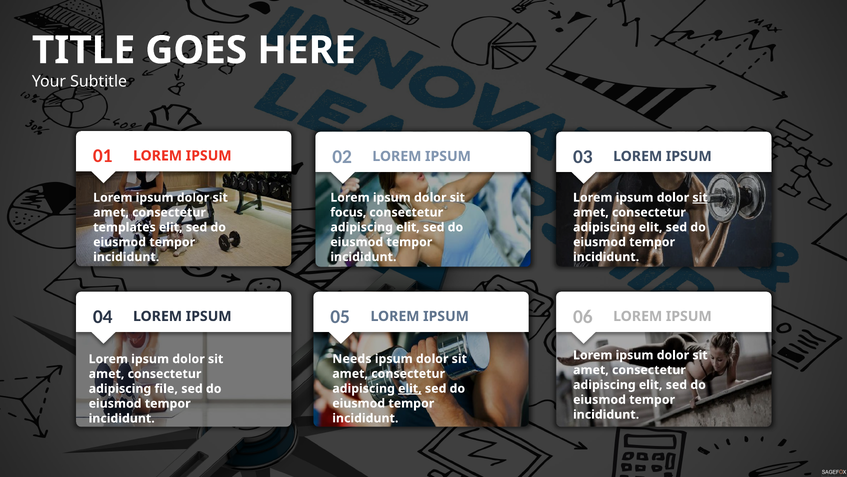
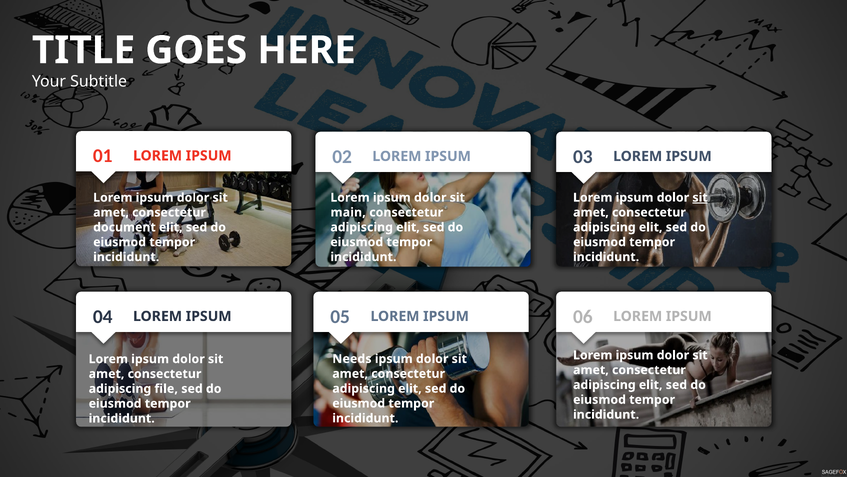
focus: focus -> main (348, 212)
templates: templates -> document (124, 227)
elit underline: present -> none (410, 388)
